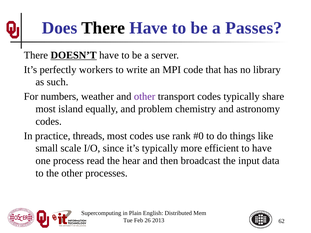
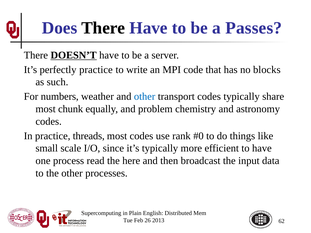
perfectly workers: workers -> practice (96, 70)
library: library -> blocks (267, 70)
other colour: purple -> blue (145, 97)
island: island -> chunk (71, 109)
hear: hear -> here (131, 161)
